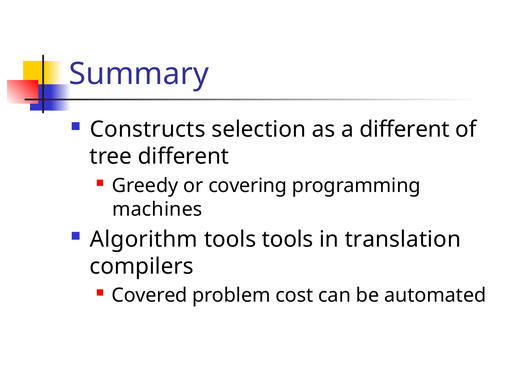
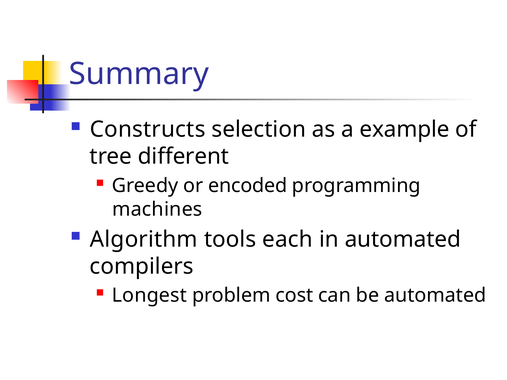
a different: different -> example (405, 130)
covering: covering -> encoded (248, 186)
tools tools: tools -> each (287, 239)
in translation: translation -> automated (403, 239)
Covered: Covered -> Longest (149, 296)
